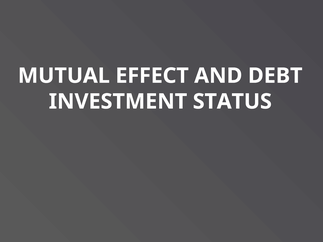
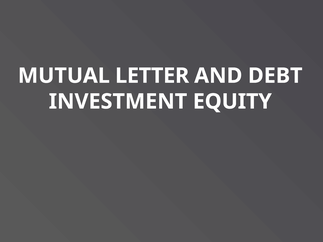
EFFECT: EFFECT -> LETTER (152, 76)
STATUS: STATUS -> EQUITY (232, 102)
